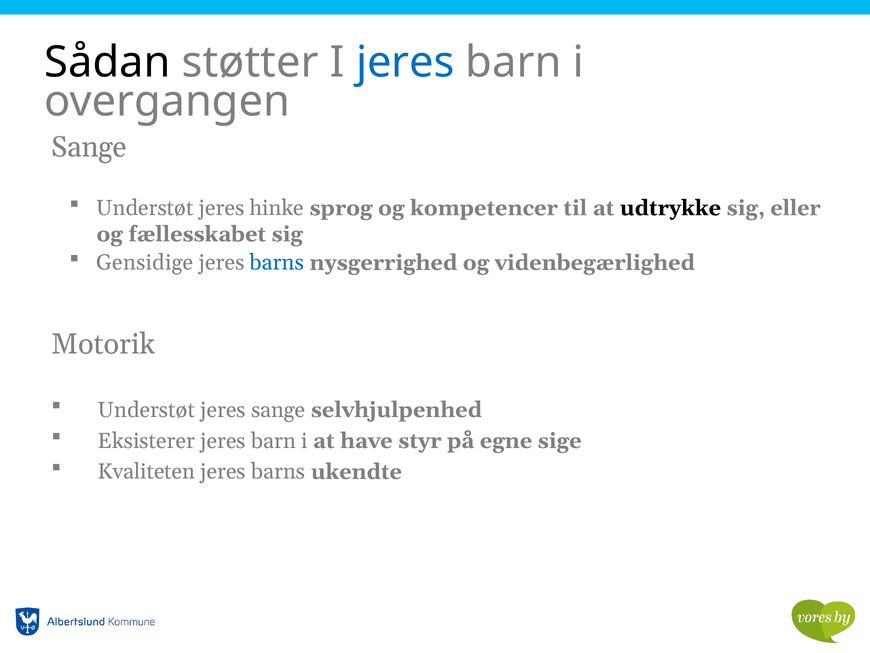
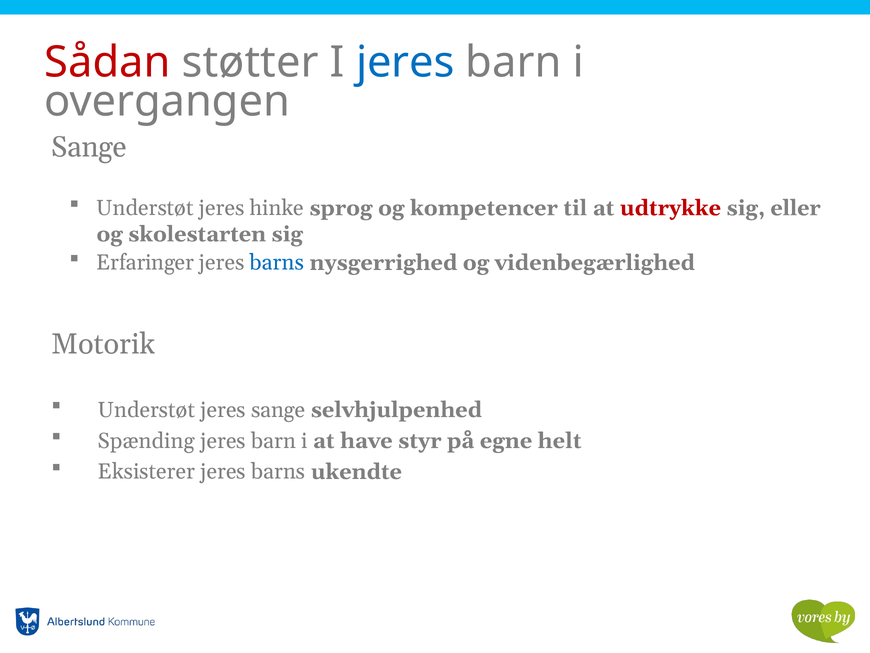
Sådan colour: black -> red (108, 62)
udtrykke colour: black -> red (670, 208)
fællesskabet: fællesskabet -> skolestarten (197, 234)
Gensidige: Gensidige -> Erfaringer (145, 263)
Eksisterer: Eksisterer -> Spænding (146, 440)
sige: sige -> helt (560, 440)
Kvaliteten: Kvaliteten -> Eksisterer (146, 471)
